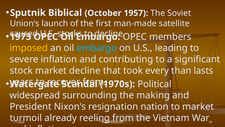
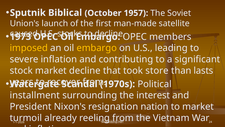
embargo colour: light blue -> yellow (97, 48)
every: every -> store (157, 70)
widespread: widespread -> installment (35, 95)
making: making -> interest (153, 95)
